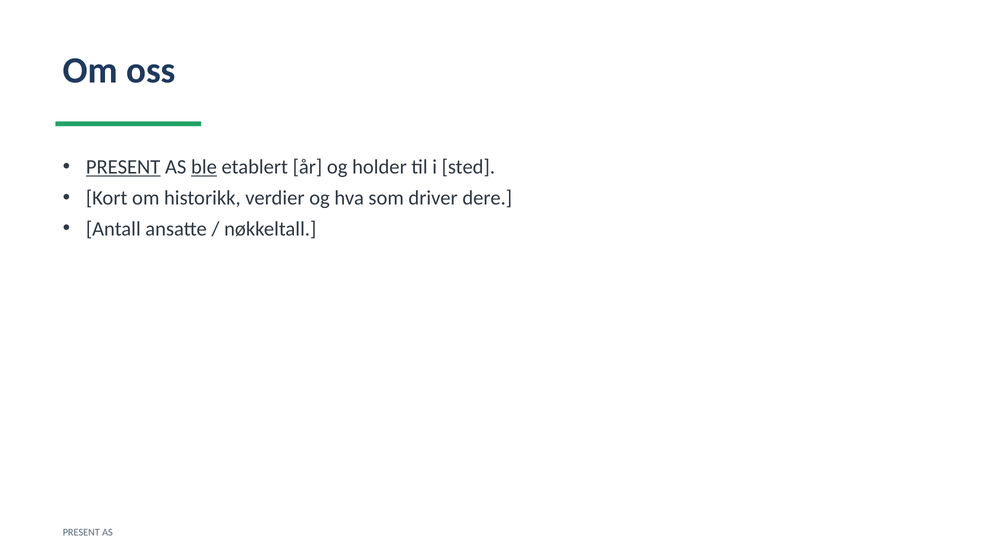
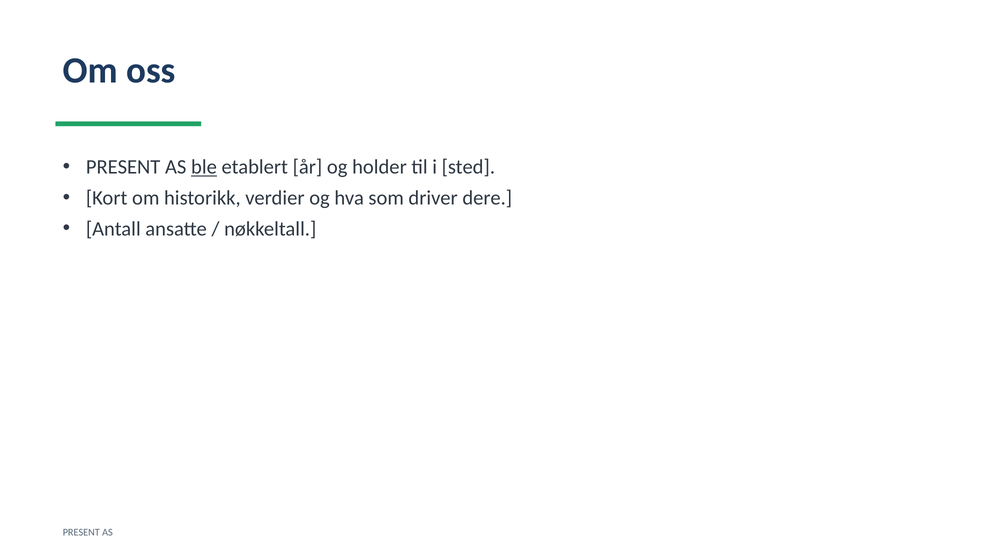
PRESENT underline: present -> none (123, 167)
